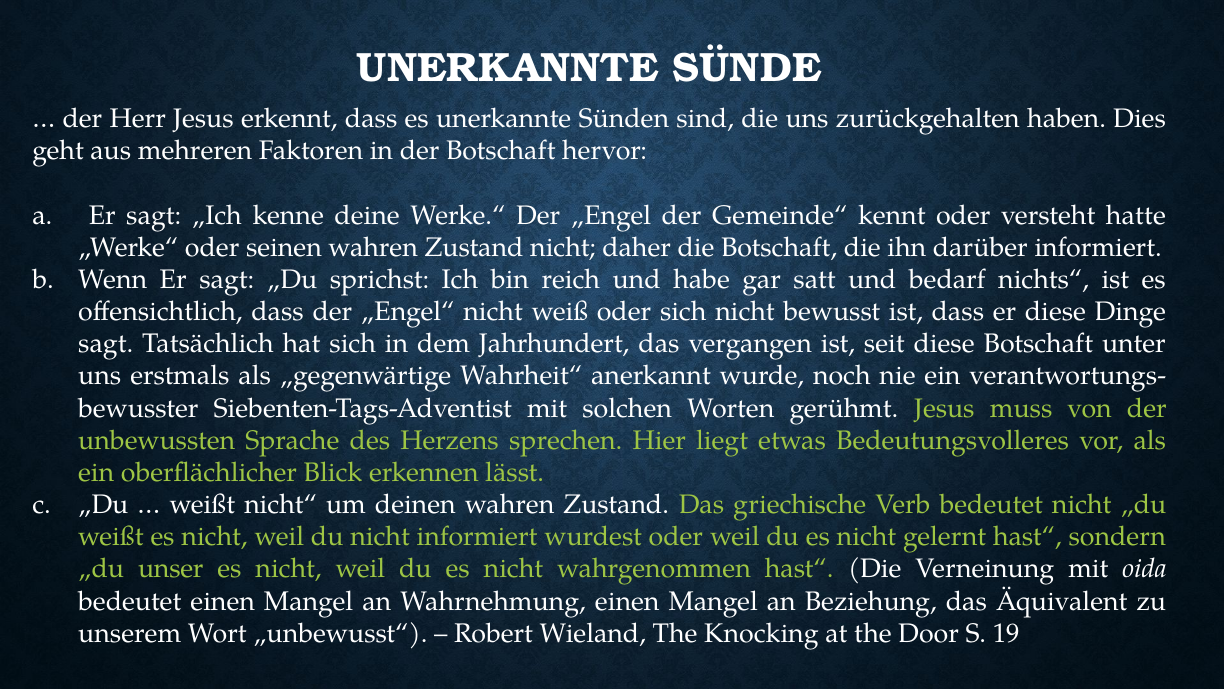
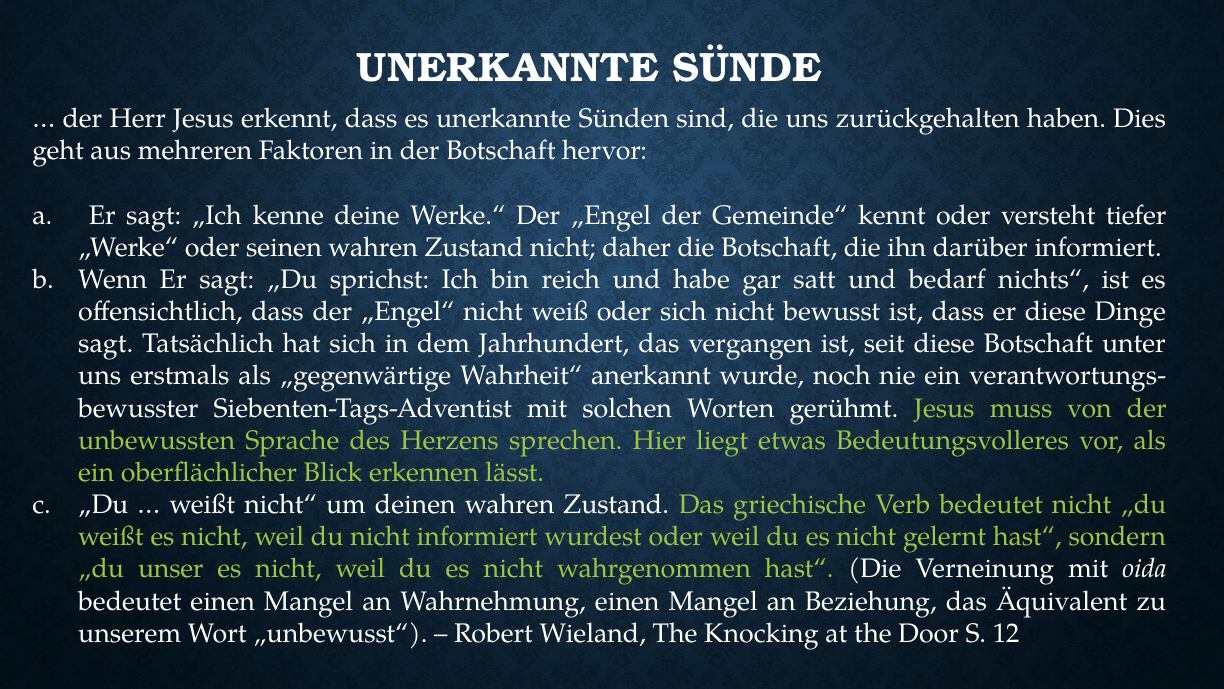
hatte: hatte -> tiefer (1136, 215)
19: 19 -> 12 (1006, 633)
